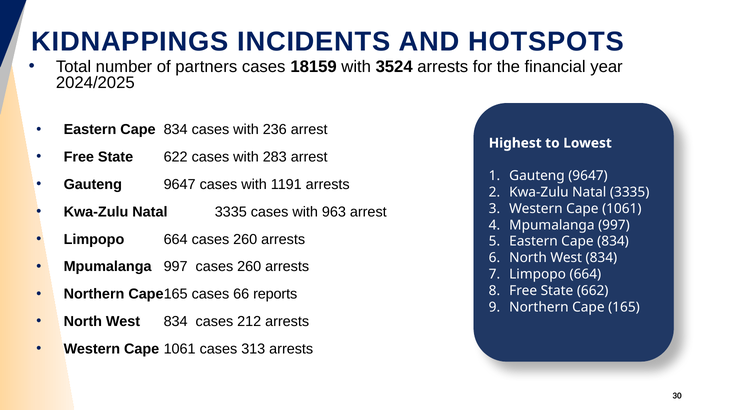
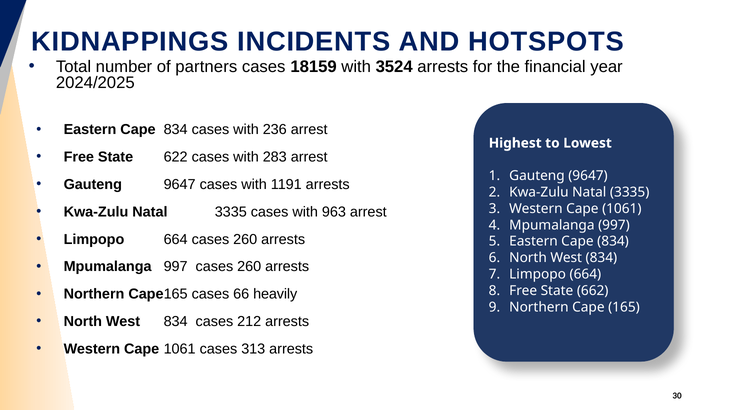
reports: reports -> heavily (275, 294)
